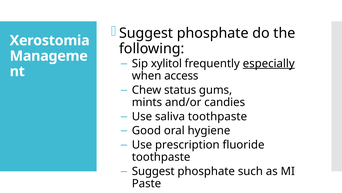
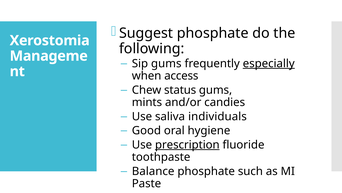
Sip xylitol: xylitol -> gums (166, 63)
saliva toothpaste: toothpaste -> individuals (217, 116)
prescription underline: none -> present (187, 144)
Suggest: Suggest -> Balance (153, 171)
